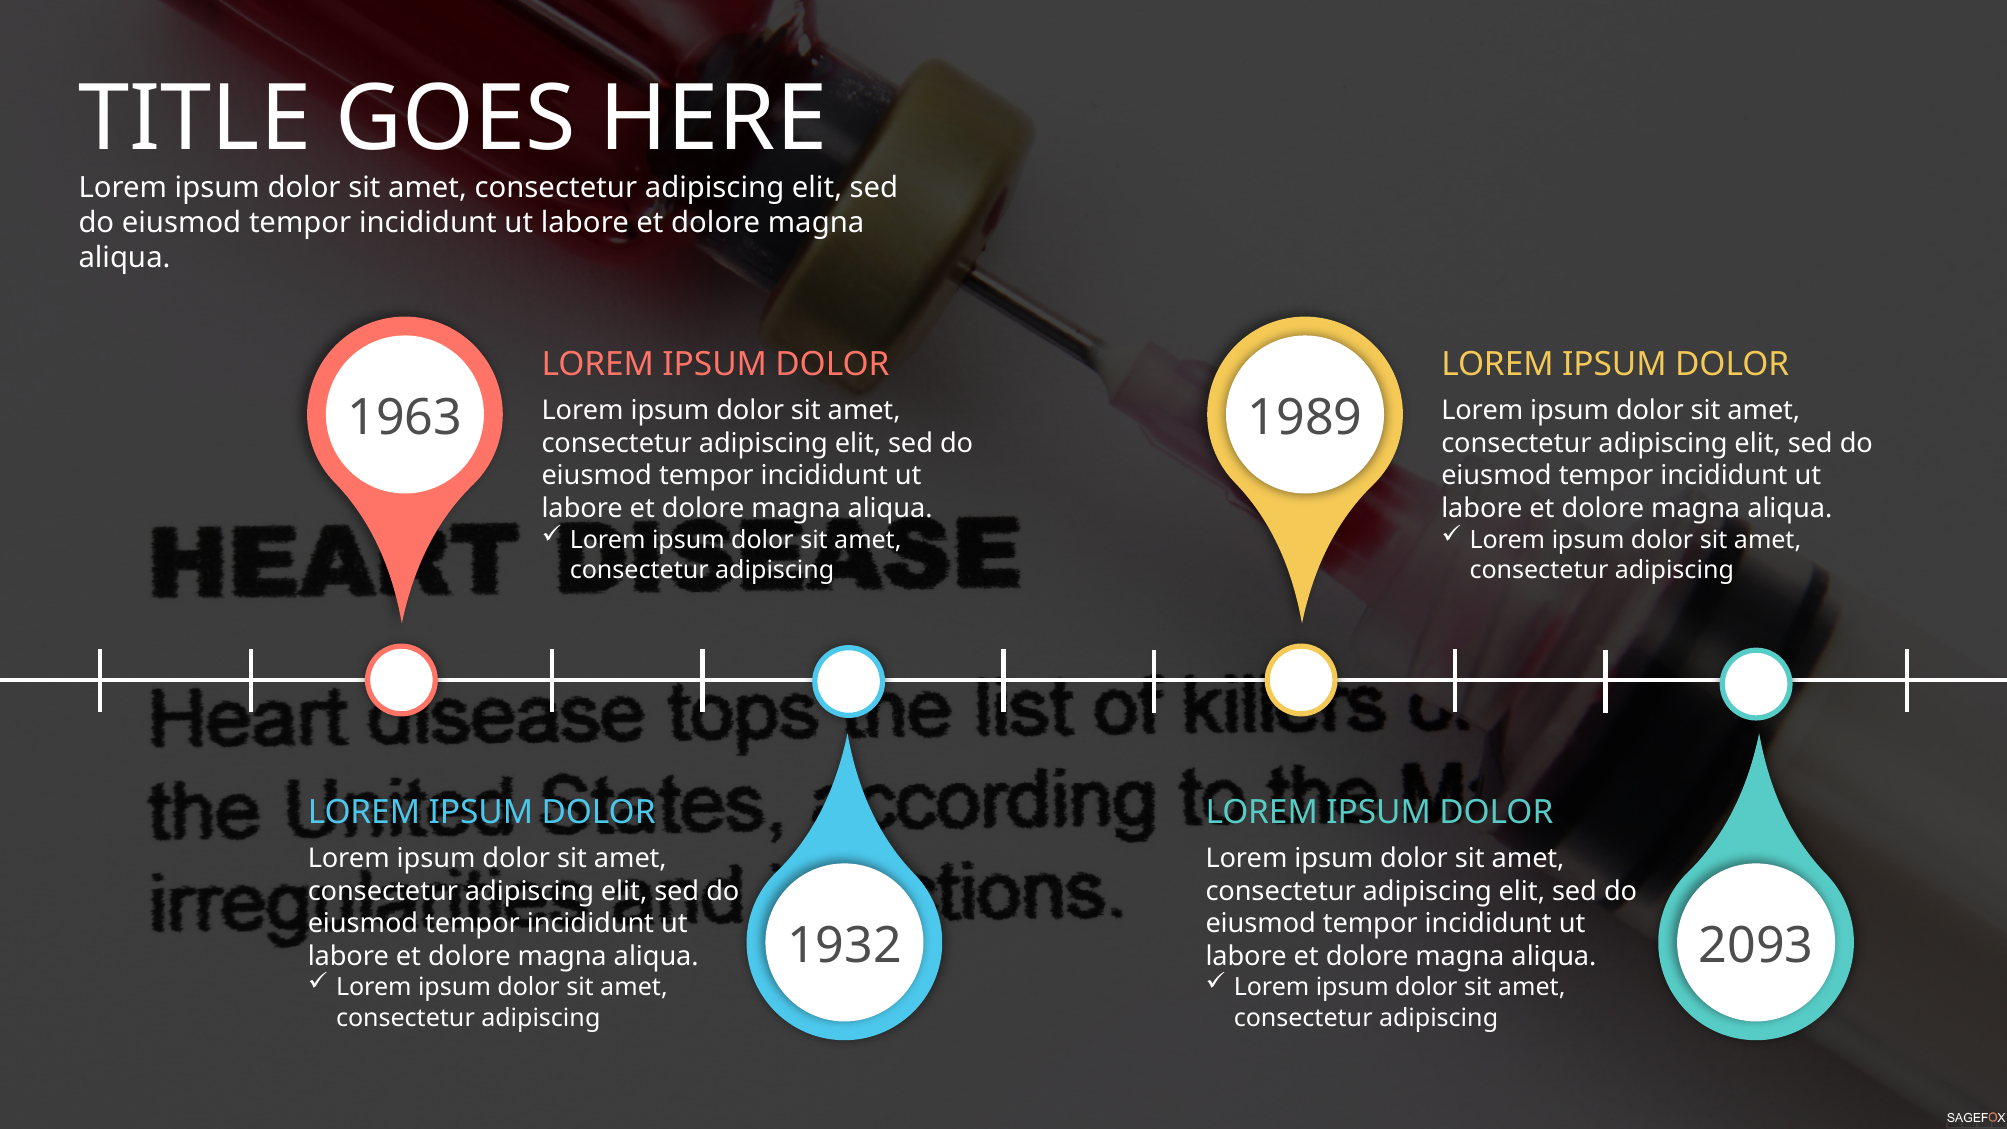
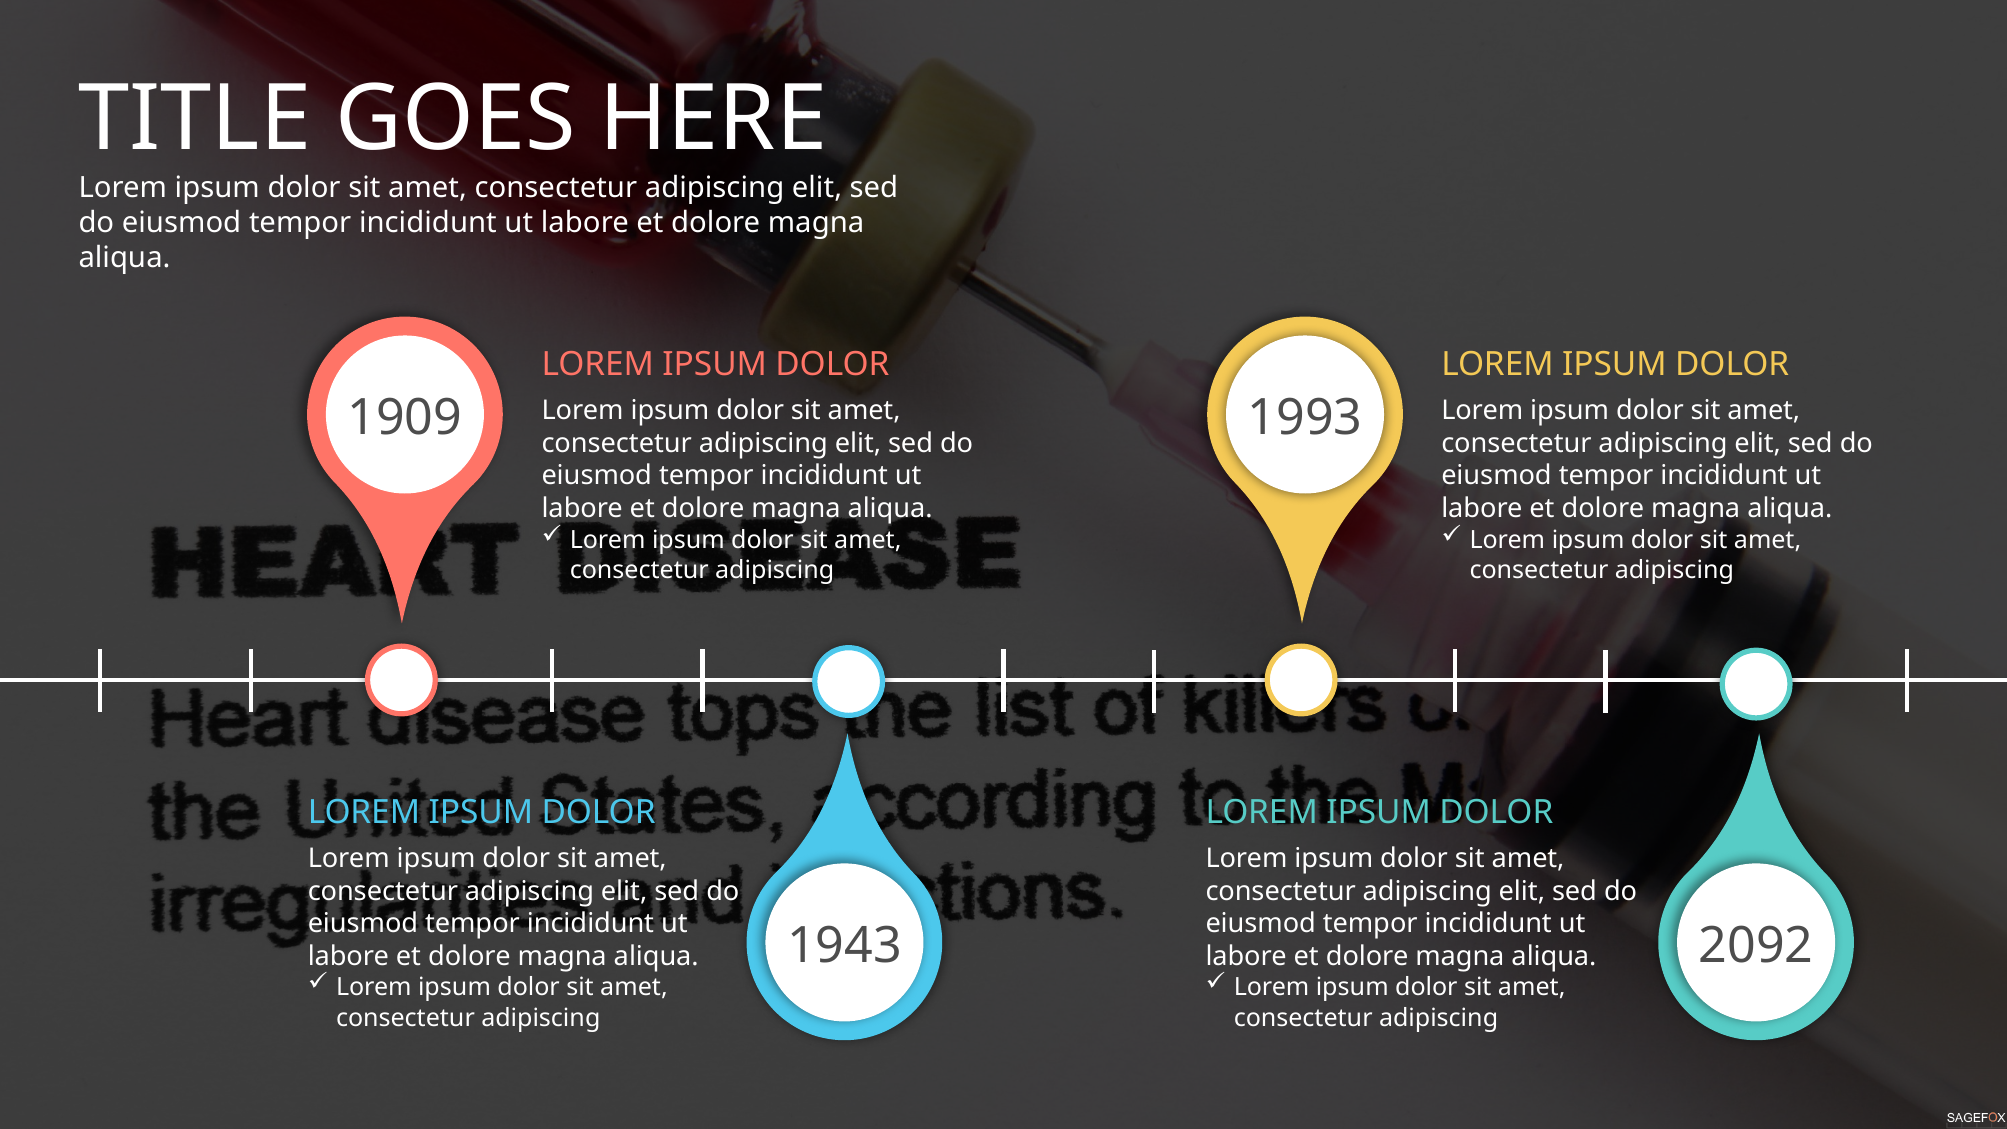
1963: 1963 -> 1909 (405, 418)
1989: 1989 -> 1993 (1305, 418)
1932: 1932 -> 1943 (844, 945)
2093: 2093 -> 2092 (1756, 945)
